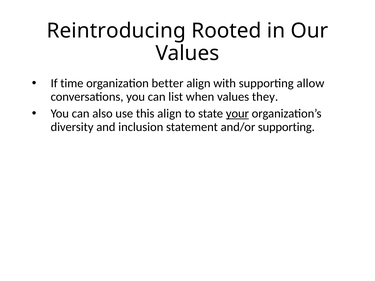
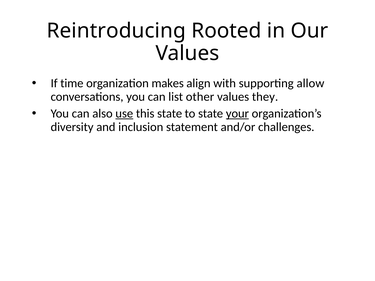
better: better -> makes (168, 83)
when: when -> other (200, 97)
use underline: none -> present (124, 114)
this align: align -> state (170, 114)
and/or supporting: supporting -> challenges (286, 127)
